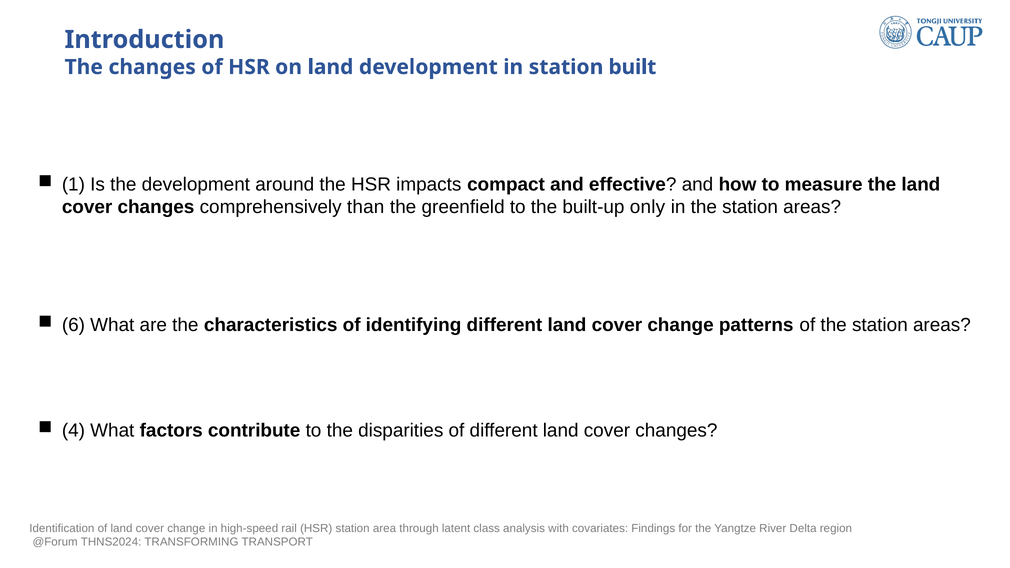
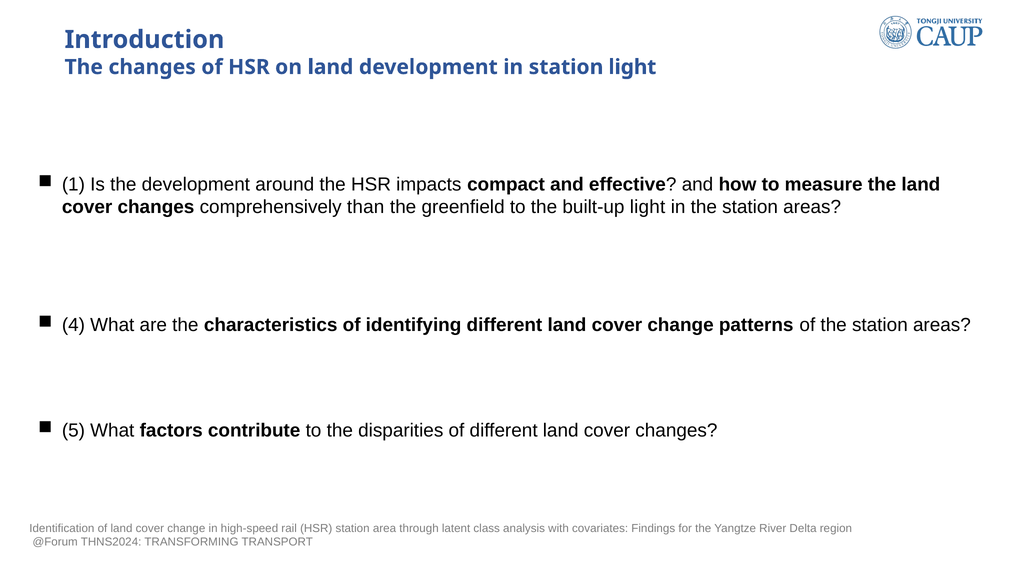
station built: built -> light (632, 67)
built-up only: only -> light (648, 207)
6: 6 -> 4 (73, 325)
4: 4 -> 5 (73, 430)
